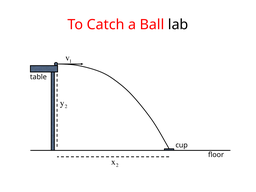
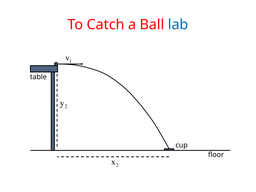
lab colour: black -> blue (178, 25)
